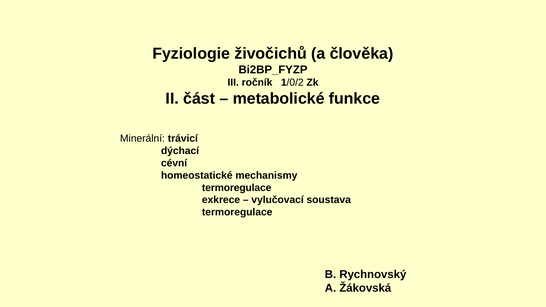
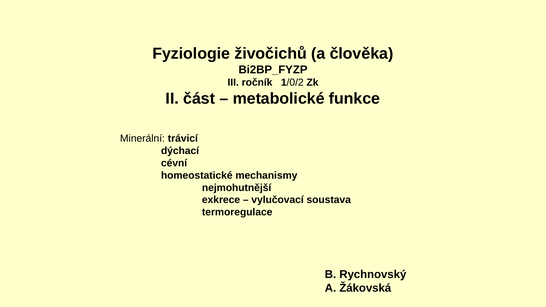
termoregulace: termoregulace -> nejmohutnější (237, 188)
